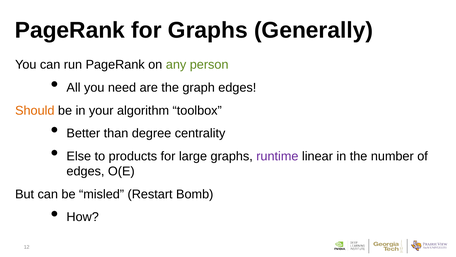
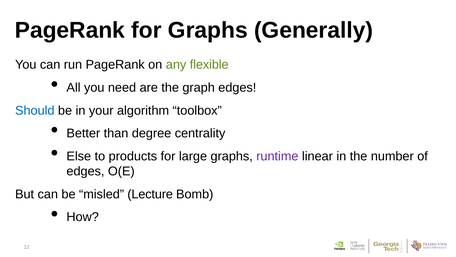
person: person -> flexible (209, 65)
Should colour: orange -> blue (35, 110)
Restart: Restart -> Lecture (150, 194)
